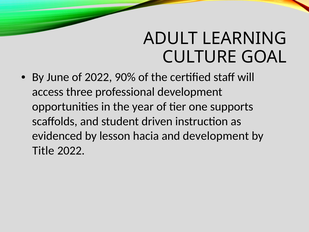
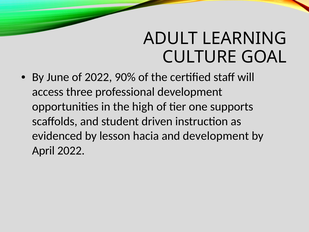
year: year -> high (143, 106)
Title: Title -> April (43, 151)
